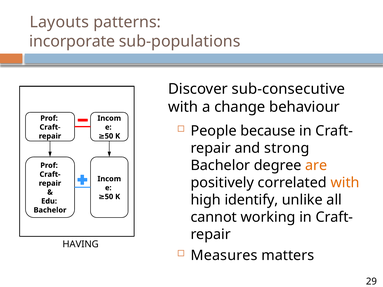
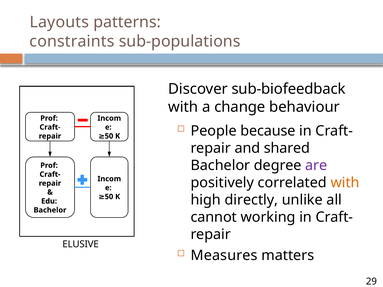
incorporate: incorporate -> constraints (72, 41)
sub-consecutive: sub-consecutive -> sub-biofeedback (288, 89)
strong: strong -> shared (287, 148)
are colour: orange -> purple (316, 166)
identify: identify -> directly (251, 200)
HAVING: HAVING -> ELUSIVE (81, 244)
